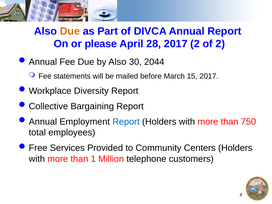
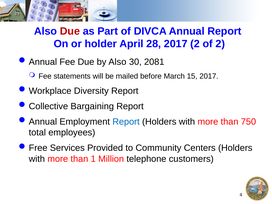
Due colour: orange -> red (70, 31)
please: please -> holder (101, 44)
2044: 2044 -> 2081 (154, 62)
